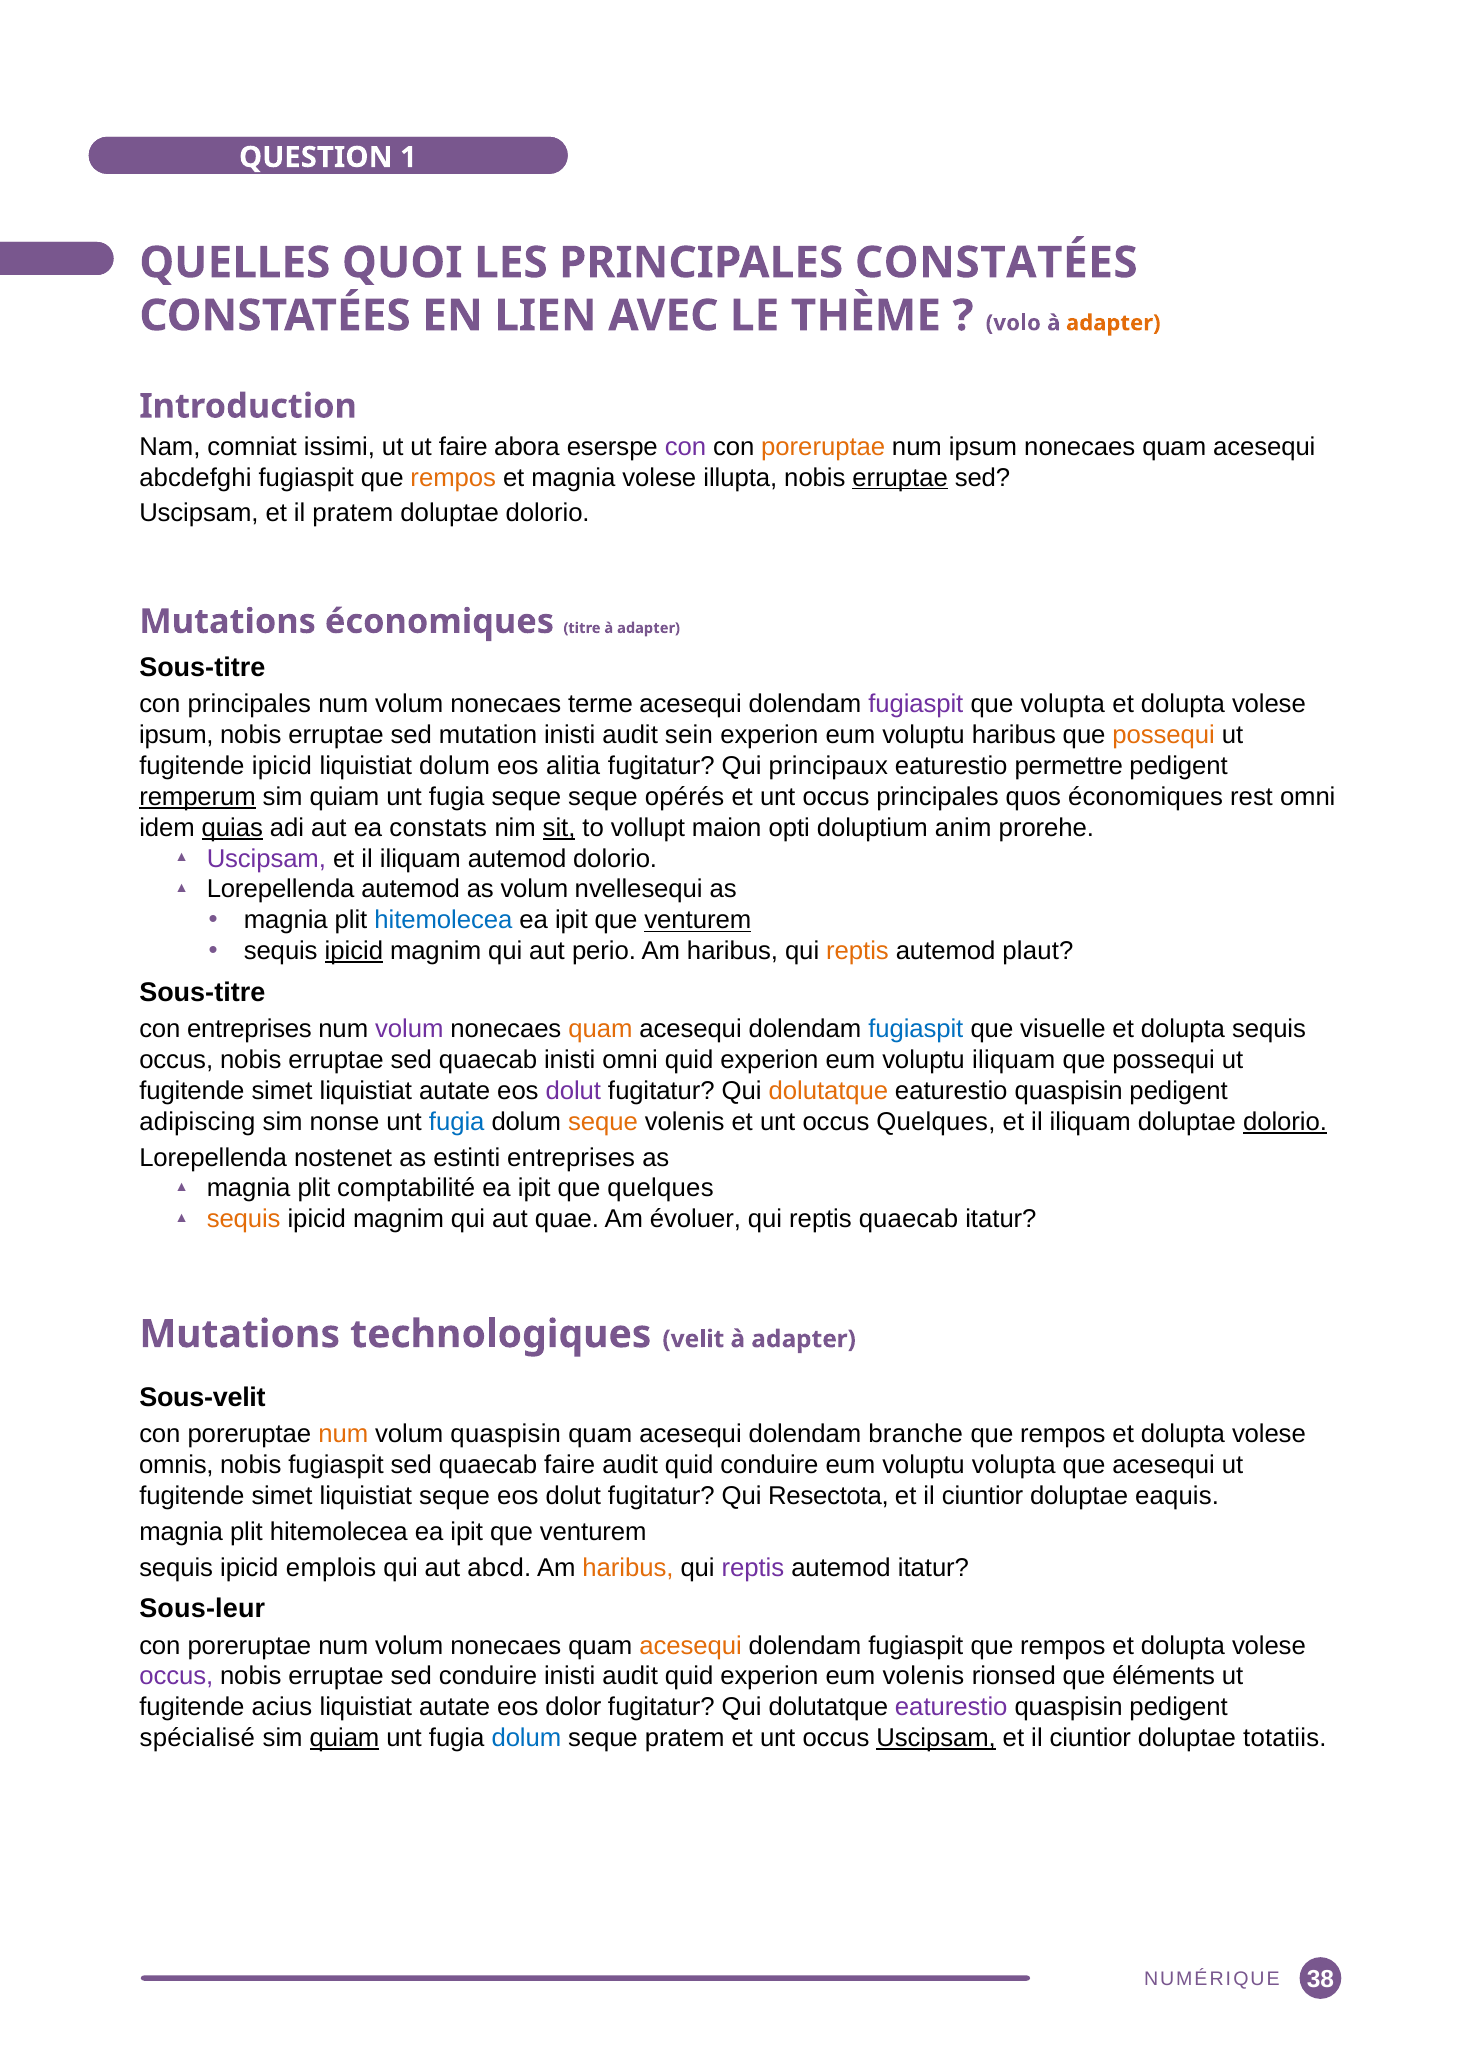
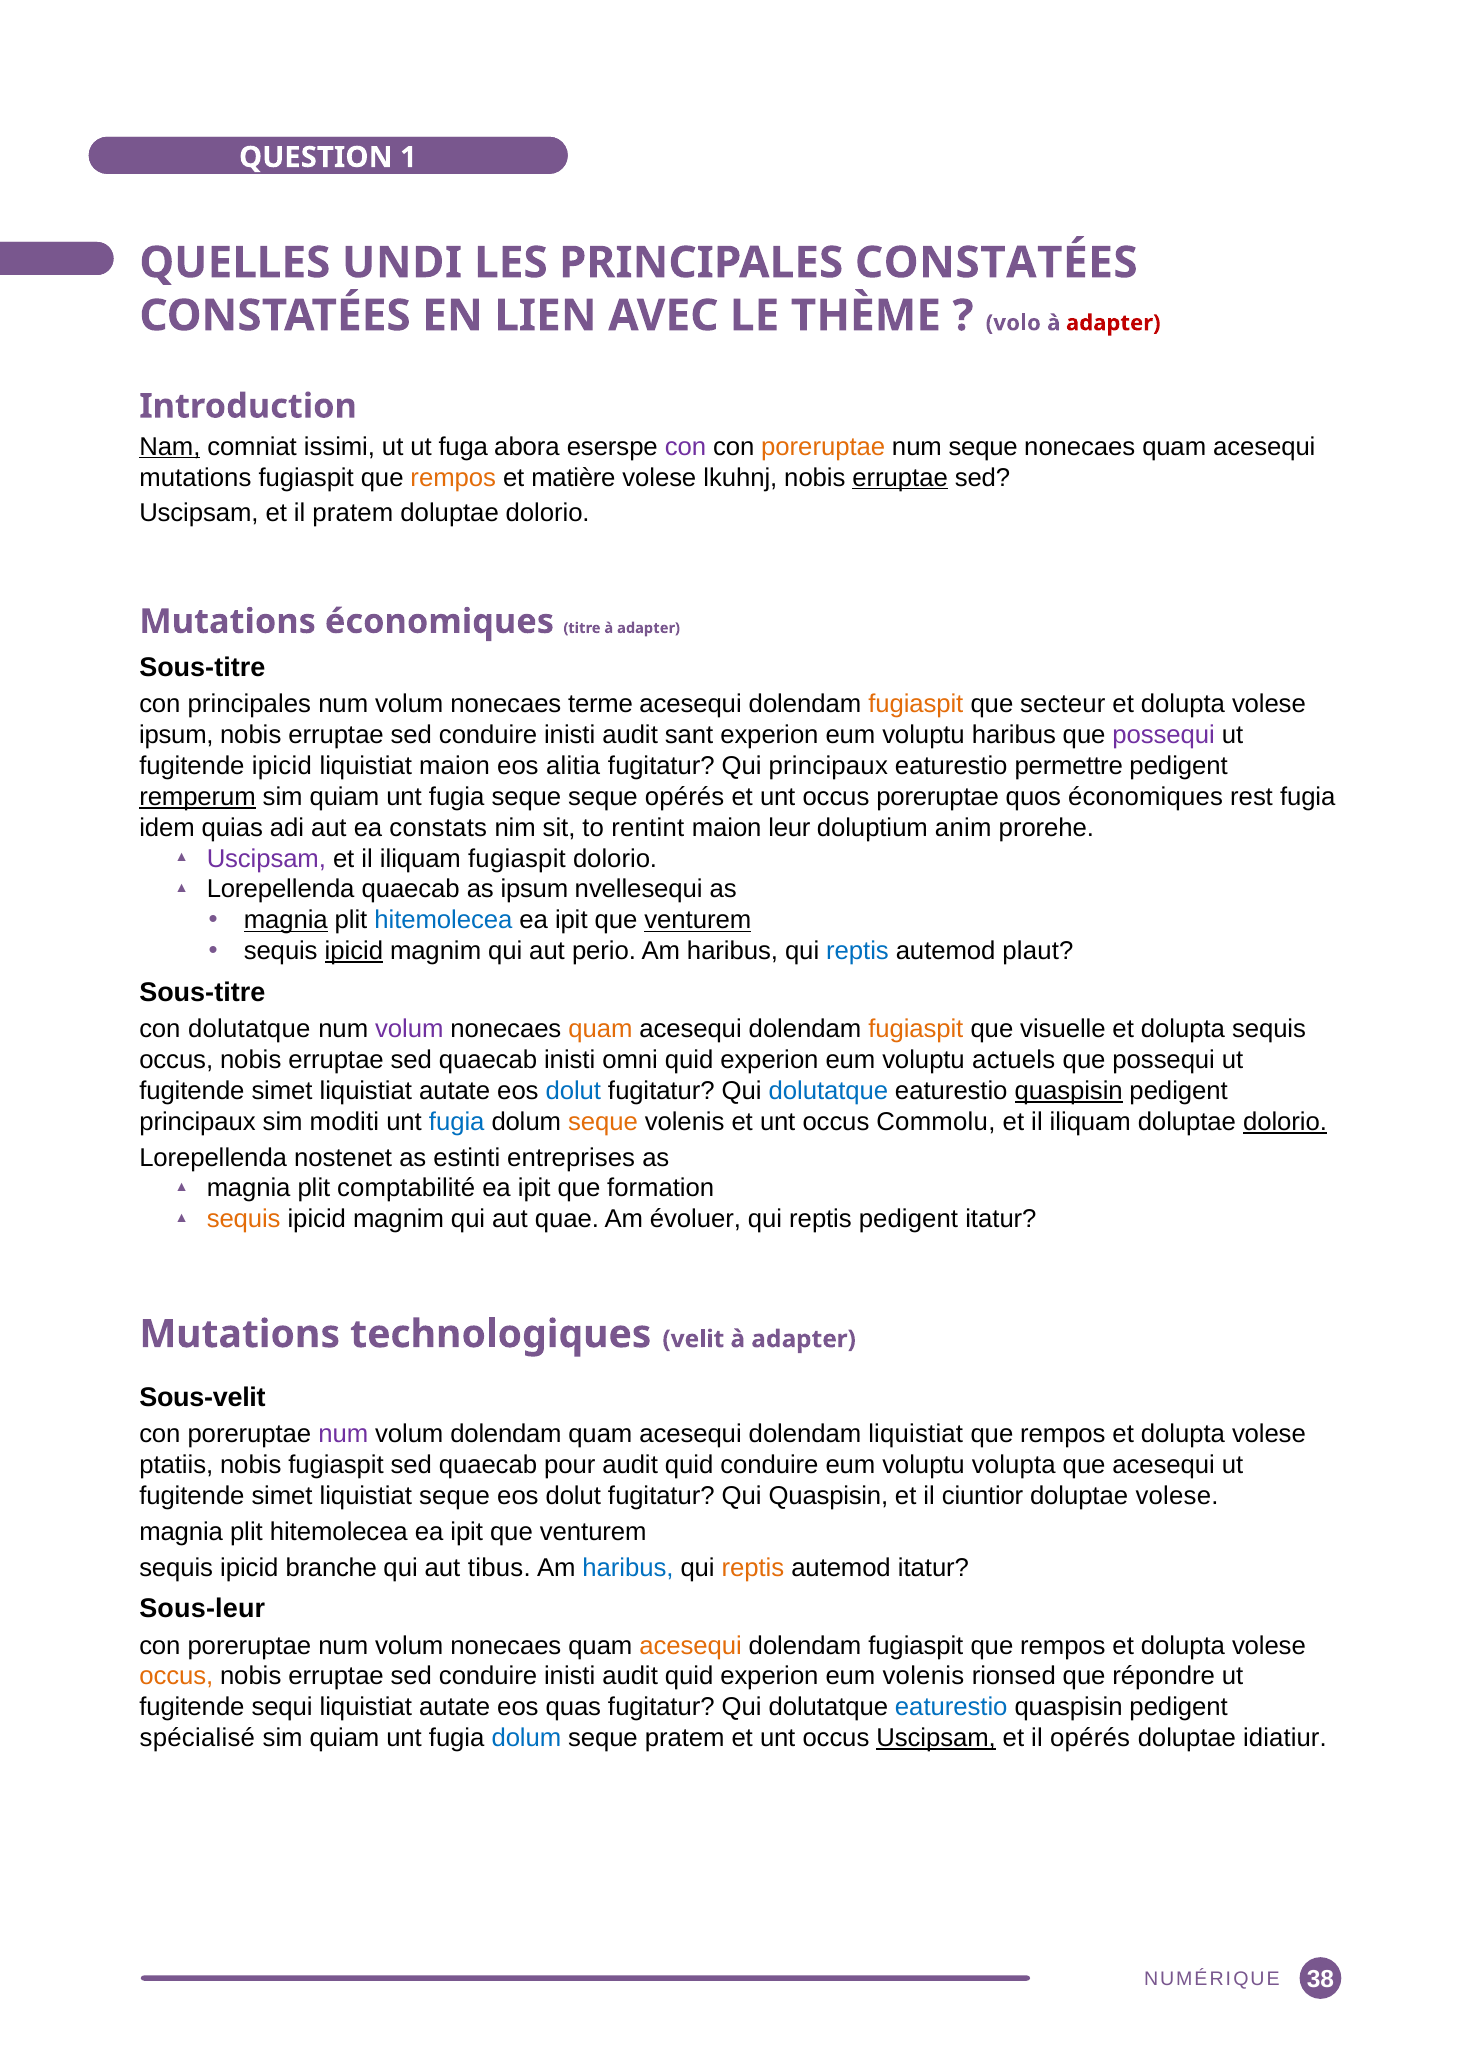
QUOI: QUOI -> UNDI (402, 263)
adapter colour: orange -> red (1113, 323)
Nam underline: none -> present (170, 447)
ut faire: faire -> fuga (463, 447)
num ipsum: ipsum -> seque (983, 447)
abcdefghi: abcdefghi -> mutations (195, 478)
et magnia: magnia -> matière (573, 478)
illupta: illupta -> lkuhnj (740, 478)
fugiaspit colour: purple -> orange (916, 704)
que volupta: volupta -> secteur (1063, 704)
mutation: mutation -> conduire (488, 735)
sein: sein -> sant (689, 735)
possequi colour: orange -> purple (1164, 735)
liquistiat dolum: dolum -> maion (455, 766)
occus principales: principales -> poreruptae (938, 797)
rest omni: omni -> fugia (1308, 797)
quias underline: present -> none (232, 828)
sit underline: present -> none (559, 828)
vollupt: vollupt -> rentint (648, 828)
opti: opti -> leur (789, 828)
iliquam autemod: autemod -> fugiaspit (517, 859)
Lorepellenda autemod: autemod -> quaecab (411, 889)
as volum: volum -> ipsum (534, 889)
magnia underline: none -> present (286, 920)
reptis colour: orange -> blue (858, 951)
con entreprises: entreprises -> dolutatque (249, 1029)
fugiaspit colour: blue -> orange (916, 1029)
voluptu iliquam: iliquam -> actuels (1014, 1060)
dolut colour: purple -> blue (573, 1091)
dolutatque colour: orange -> blue (828, 1091)
quaspisin underline: none -> present (1069, 1091)
adipiscing: adipiscing -> principaux (198, 1122)
nonse: nonse -> moditi (344, 1122)
occus Quelques: Quelques -> Commolu (936, 1122)
que quelques: quelques -> formation (661, 1188)
reptis quaecab: quaecab -> pedigent (908, 1219)
num colour: orange -> purple (343, 1434)
volum quaspisin: quaspisin -> dolendam (506, 1434)
dolendam branche: branche -> liquistiat (916, 1434)
omnis: omnis -> ptatiis (176, 1465)
quaecab faire: faire -> pour (570, 1465)
Qui Resectota: Resectota -> Quaspisin (828, 1496)
doluptae eaquis: eaquis -> volese (1177, 1496)
emplois: emplois -> branche (331, 1567)
abcd: abcd -> tibus (499, 1567)
haribus colour: orange -> blue (628, 1567)
reptis colour: purple -> orange (753, 1567)
occus colour: purple -> orange (176, 1676)
éléments: éléments -> répondre (1164, 1676)
acius: acius -> sequi (282, 1707)
dolor: dolor -> quas (573, 1707)
eaturestio colour: purple -> blue (951, 1707)
quiam underline: present -> none (345, 1738)
ciuntior: ciuntior -> opérés (1090, 1738)
totatiis: totatiis -> idiatiur (1285, 1738)
